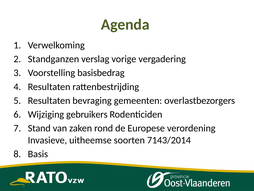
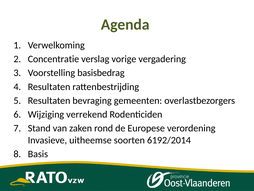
Standganzen: Standganzen -> Concentratie (53, 59)
gebruikers: gebruikers -> verrekend (87, 114)
7143/2014: 7143/2014 -> 6192/2014 (169, 140)
